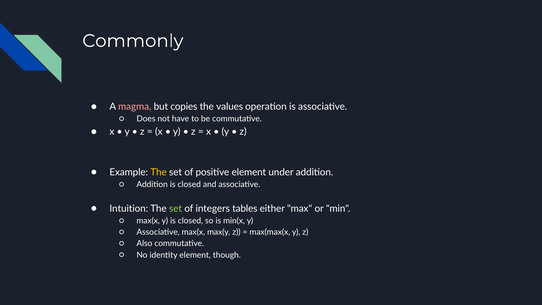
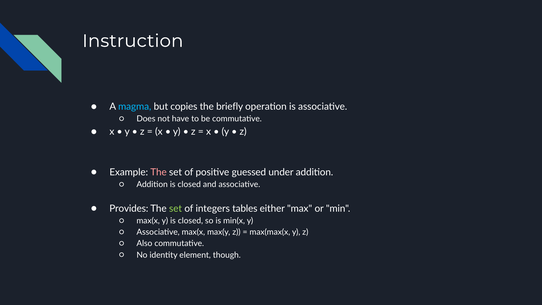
Commonly: Commonly -> Instruction (133, 41)
magma colour: pink -> light blue (135, 107)
values: values -> briefly (230, 107)
The colour: yellow -> pink (159, 172)
positive element: element -> guessed (249, 172)
Intuition: Intuition -> Provides (129, 208)
